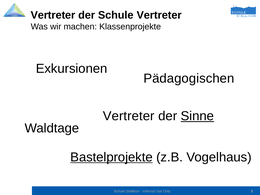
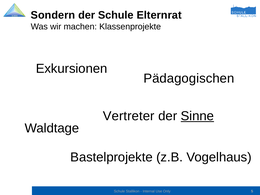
Vertreter: Vertreter -> Sondern (53, 15)
Schule Vertreter: Vertreter -> Elternrat (159, 15)
Bastelprojekte underline: present -> none (111, 157)
